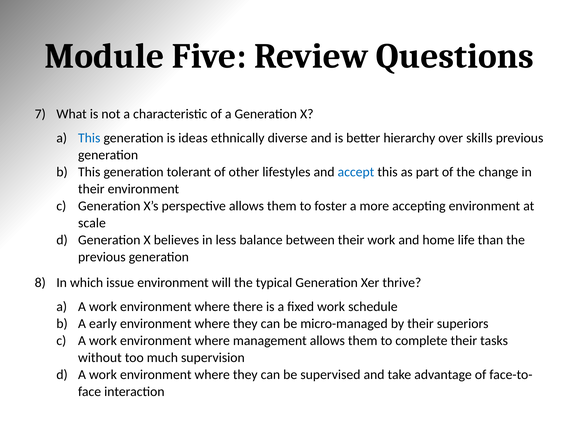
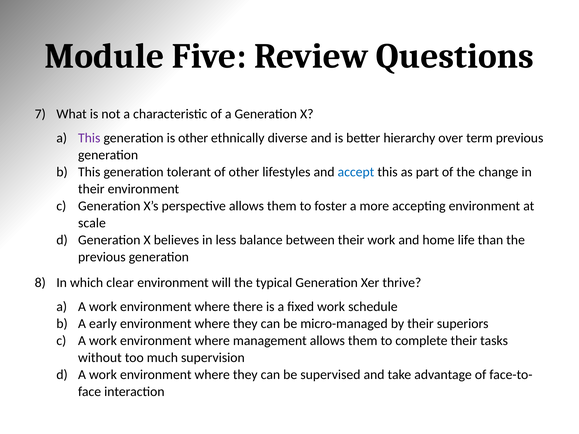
This colour: blue -> purple (89, 138)
is ideas: ideas -> other (193, 138)
skills: skills -> term (480, 138)
issue: issue -> clear (120, 283)
